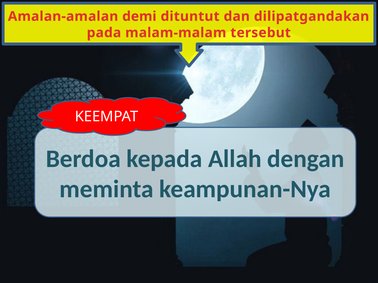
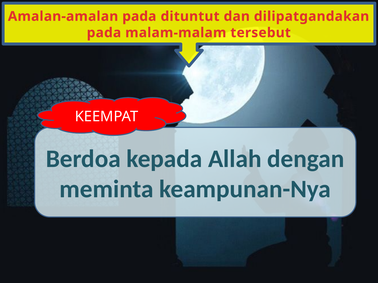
Amalan-amalan demi: demi -> pada (139, 16)
